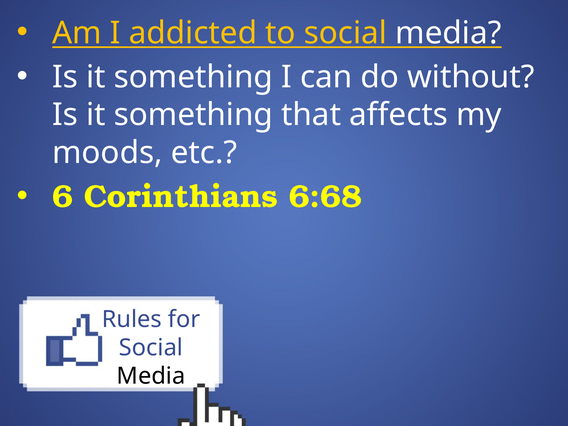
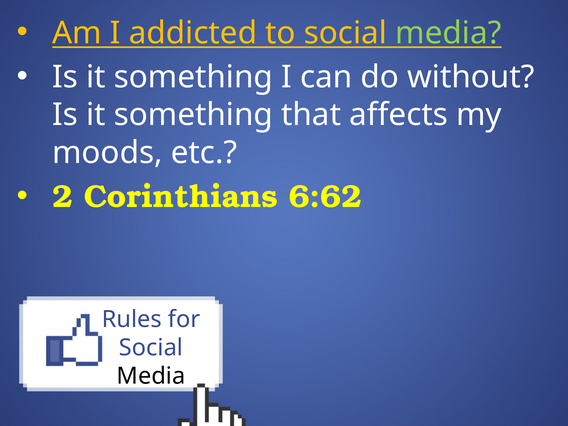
media colour: white -> light green (448, 33)
6: 6 -> 2 (63, 197)
6:68: 6:68 -> 6:62 (325, 197)
